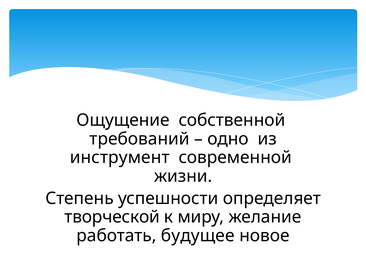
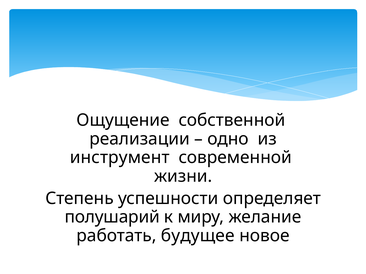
требований: требований -> реализации (140, 139)
творческой: творческой -> полушарий (112, 217)
